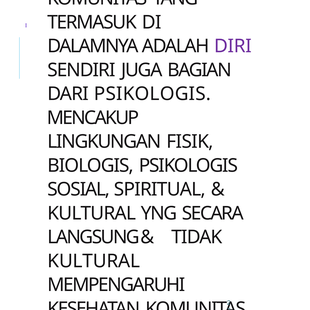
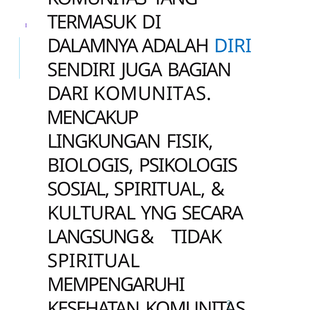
DIRI colour: purple -> blue (233, 46)
DARI PSIKOLOGIS: PSIKOLOGIS -> KOMUNITAS (153, 94)
KULTURAL: KULTURAL -> SPIRITUAL (94, 261)
